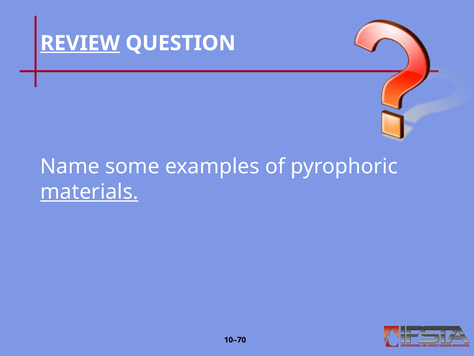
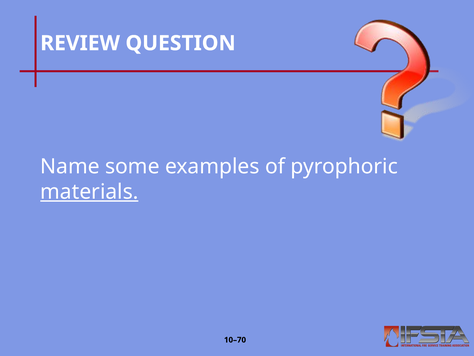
REVIEW underline: present -> none (80, 43)
